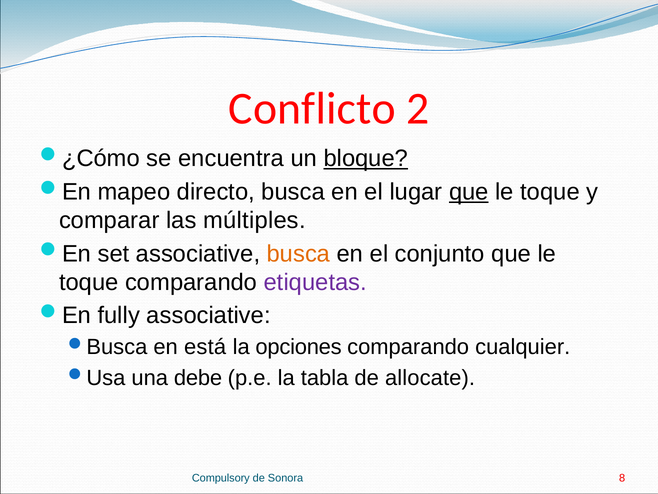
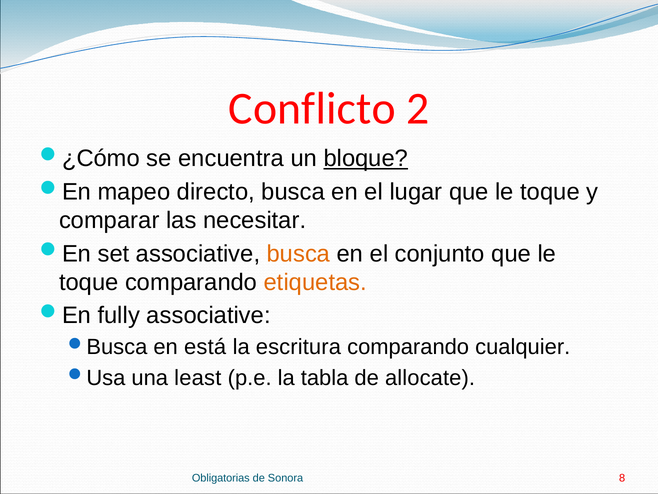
que underline: present -> none (469, 192)
múltiples: múltiples -> necesitar (255, 220)
etiquetas colour: purple -> orange (315, 282)
opciones: opciones -> escritura (298, 347)
debe: debe -> least (198, 378)
Compulsory: Compulsory -> Obligatorias (221, 478)
